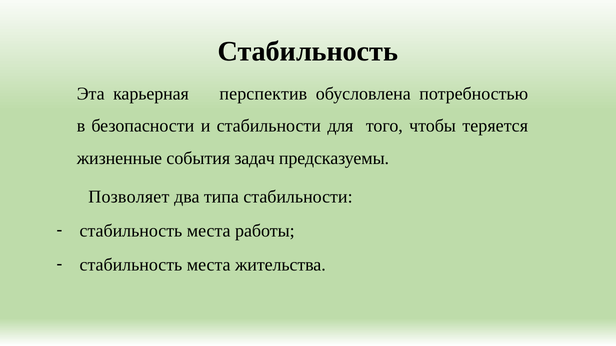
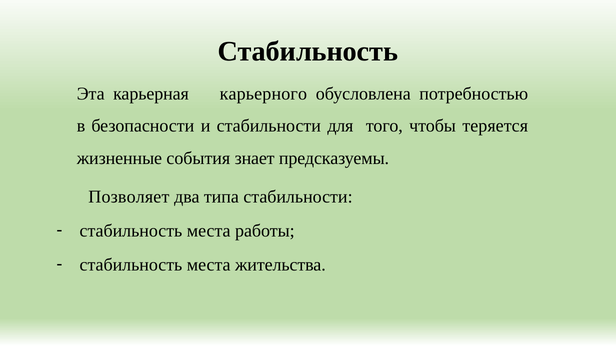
перспектив: перспектив -> карьерного (263, 94)
задач: задач -> знает (255, 158)
